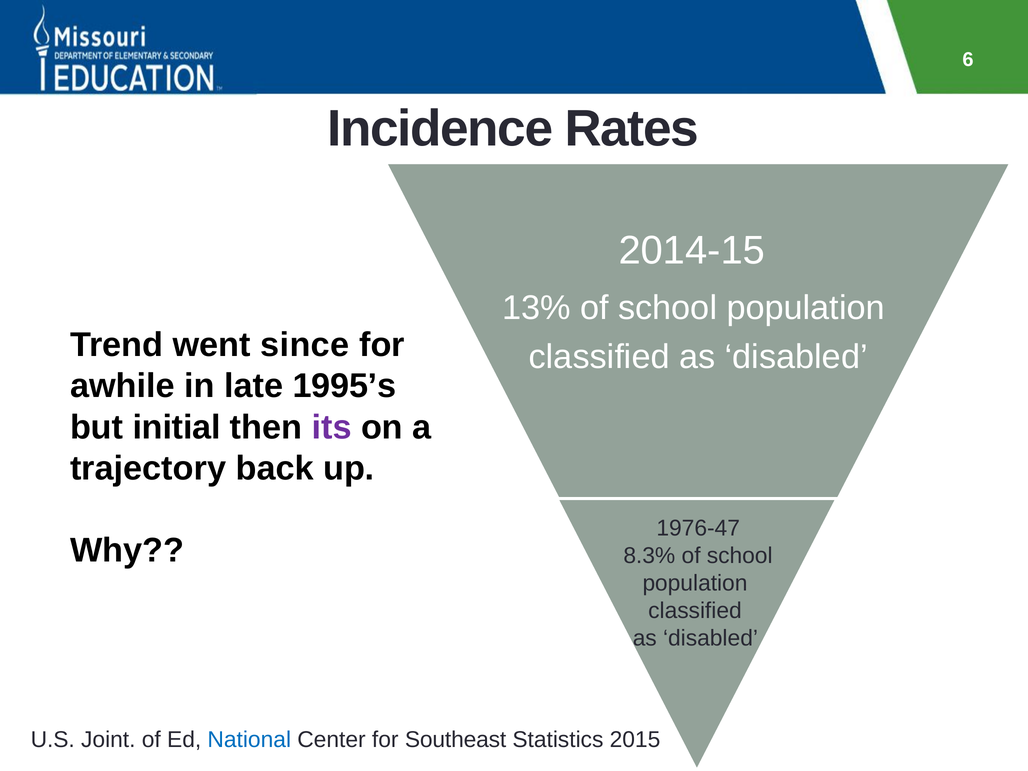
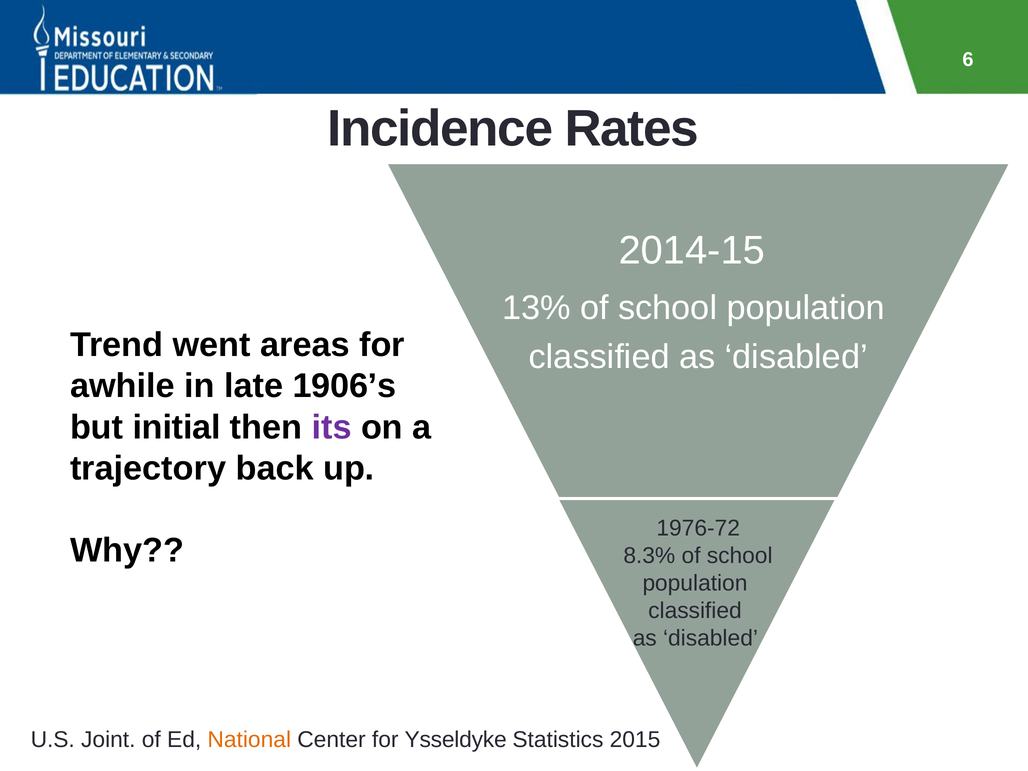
since: since -> areas (305, 345)
1995’s: 1995’s -> 1906’s (344, 386)
1976-47: 1976-47 -> 1976-72 (698, 528)
National colour: blue -> orange (249, 740)
Southeast: Southeast -> Ysseldyke (456, 740)
